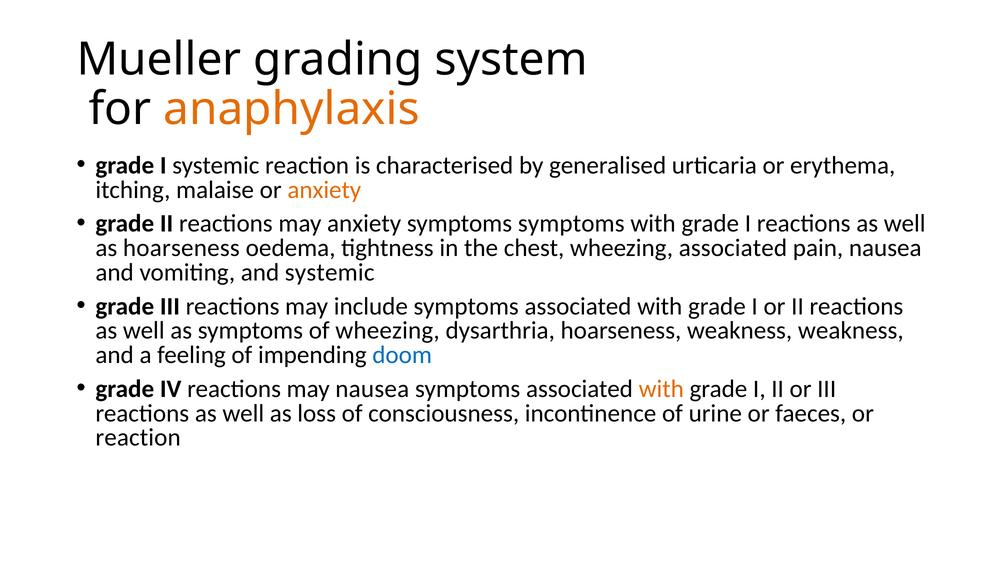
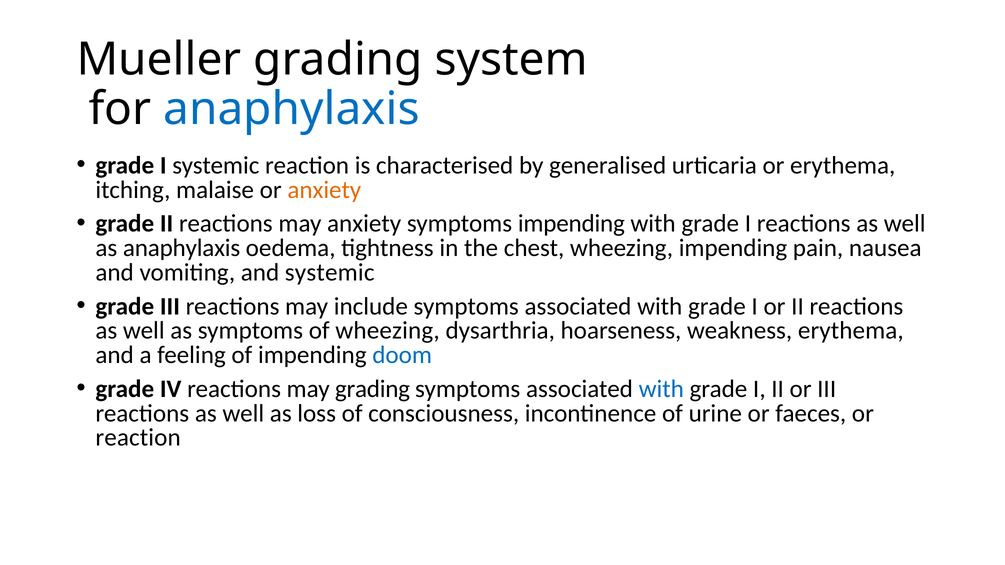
anaphylaxis colour: orange -> blue (291, 109)
symptoms symptoms: symptoms -> impending (571, 224)
as hoarseness: hoarseness -> anaphylaxis (182, 248)
wheezing associated: associated -> impending (733, 248)
weakness weakness: weakness -> erythema (851, 331)
may nausea: nausea -> grading (372, 389)
with colour: orange -> blue (661, 389)
